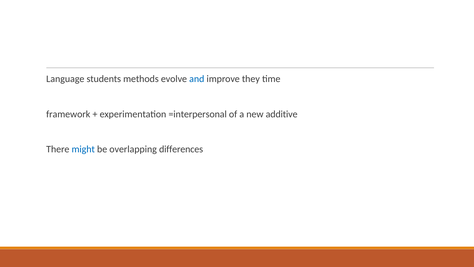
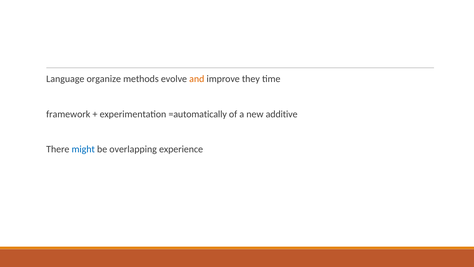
students: students -> organize (104, 79)
and colour: blue -> orange (197, 79)
=interpersonal: =interpersonal -> =automatically (198, 114)
differences: differences -> experience (181, 149)
